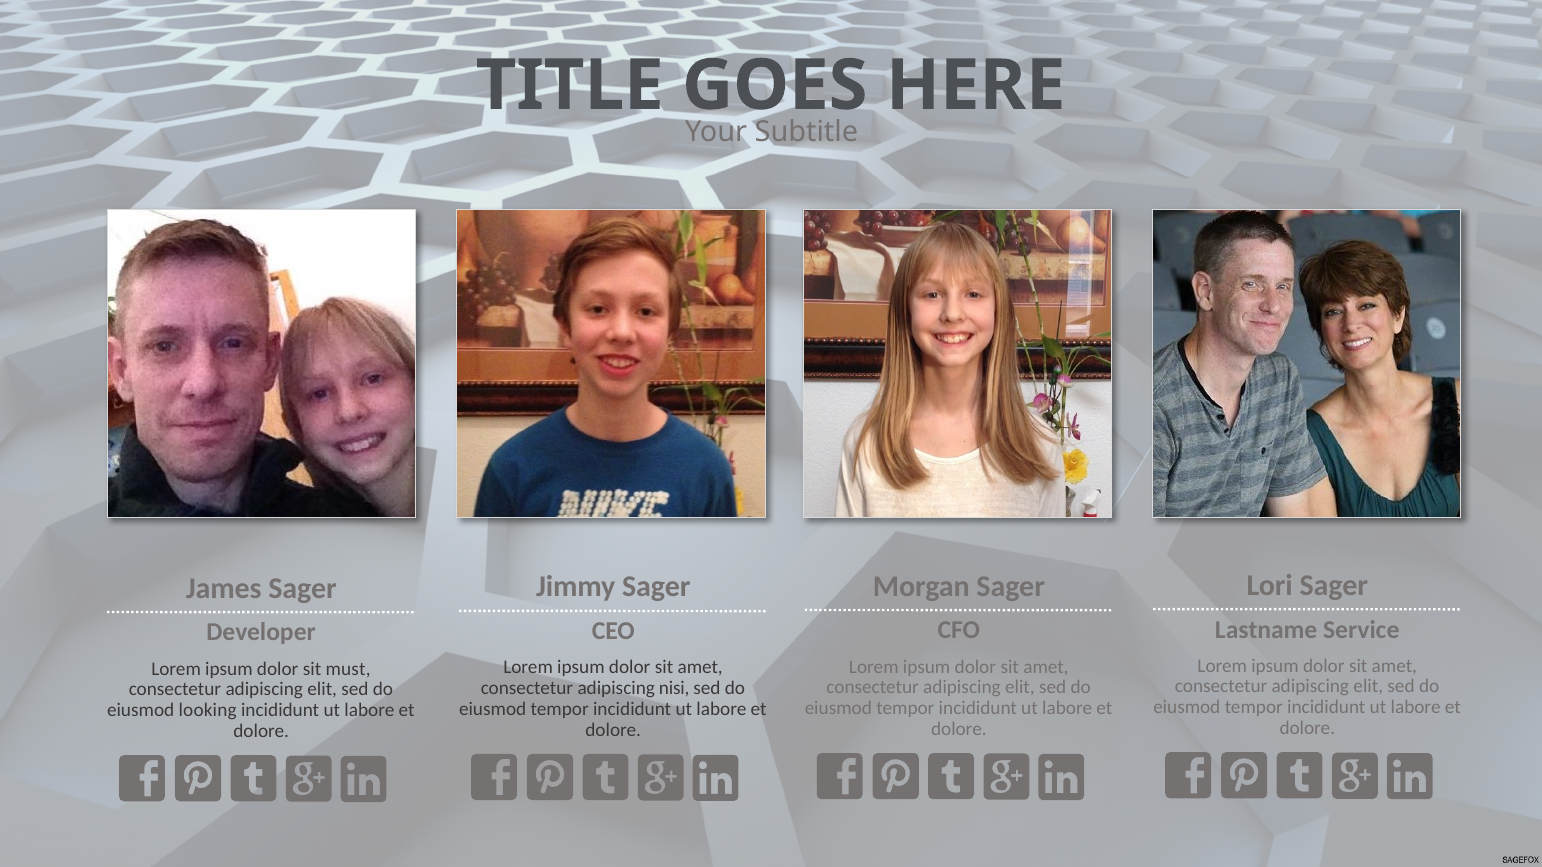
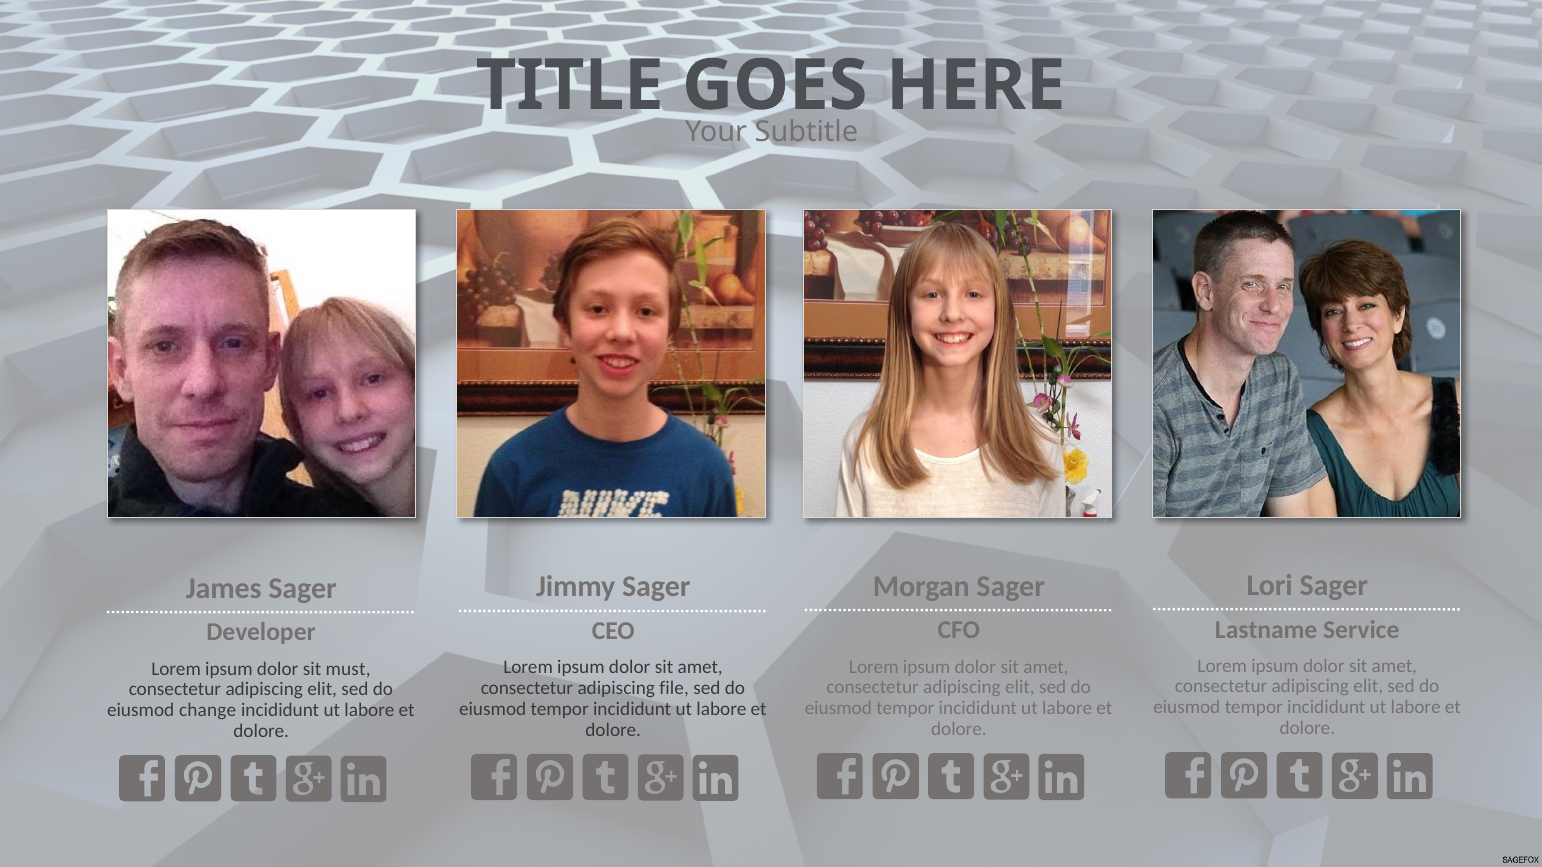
nisi: nisi -> file (674, 689)
looking: looking -> change (208, 711)
